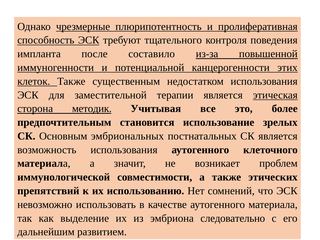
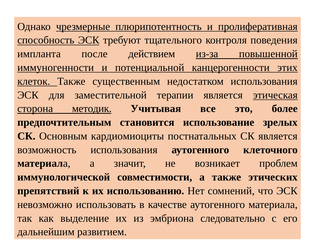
составило: составило -> действием (152, 54)
эмбриональных: эмбриональных -> кардиомиоциты (128, 136)
